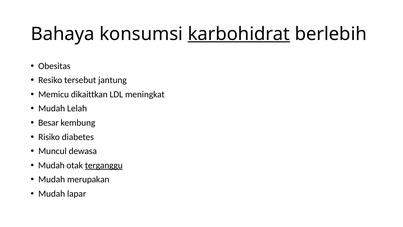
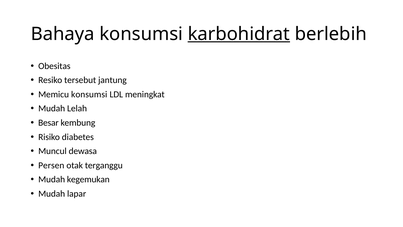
Memicu dikaittkan: dikaittkan -> konsumsi (89, 94)
Mudah: Mudah -> Persen (51, 165)
terganggu underline: present -> none (104, 165)
merupakan: merupakan -> kegemukan (88, 179)
